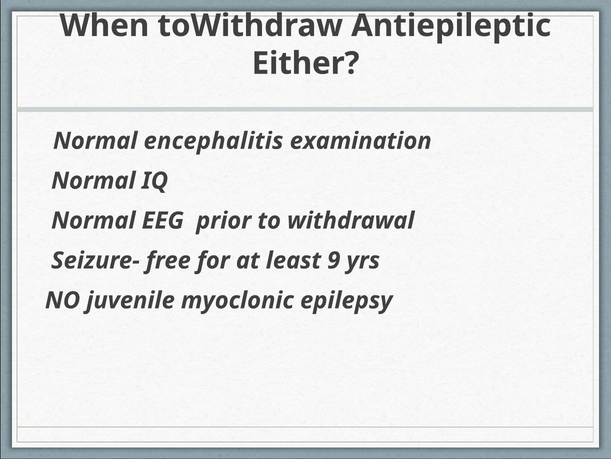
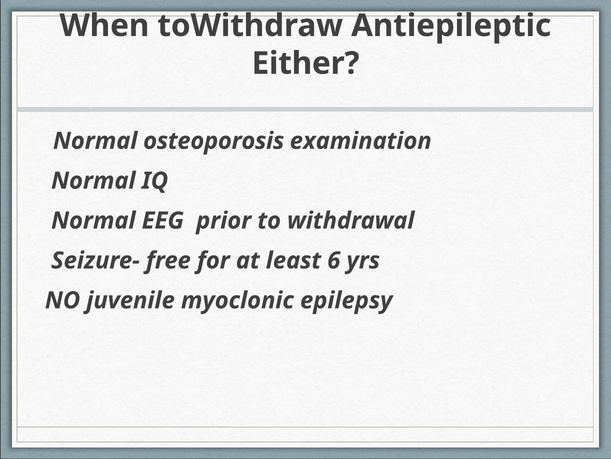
encephalitis: encephalitis -> osteoporosis (214, 141)
9: 9 -> 6 (334, 260)
